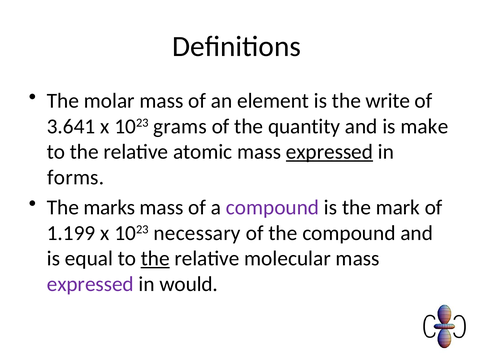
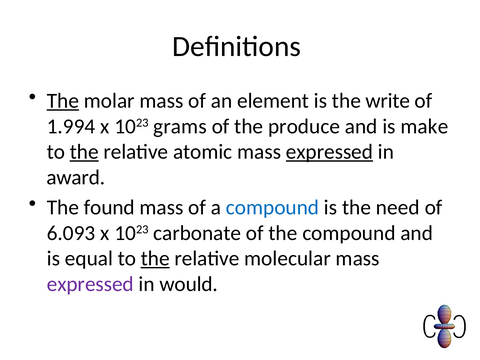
The underline: none -> present (63, 101)
3.641: 3.641 -> 1.994 (71, 126)
quantity: quantity -> produce (304, 126)
the underline: none -> present (84, 152)
forms: forms -> award (76, 178)
marks: marks -> found (109, 207)
compound colour: purple -> blue (273, 207)
mark: mark -> need (398, 207)
1.199: 1.199 -> 6.093 (71, 233)
necessary: necessary -> carbonate (197, 233)
